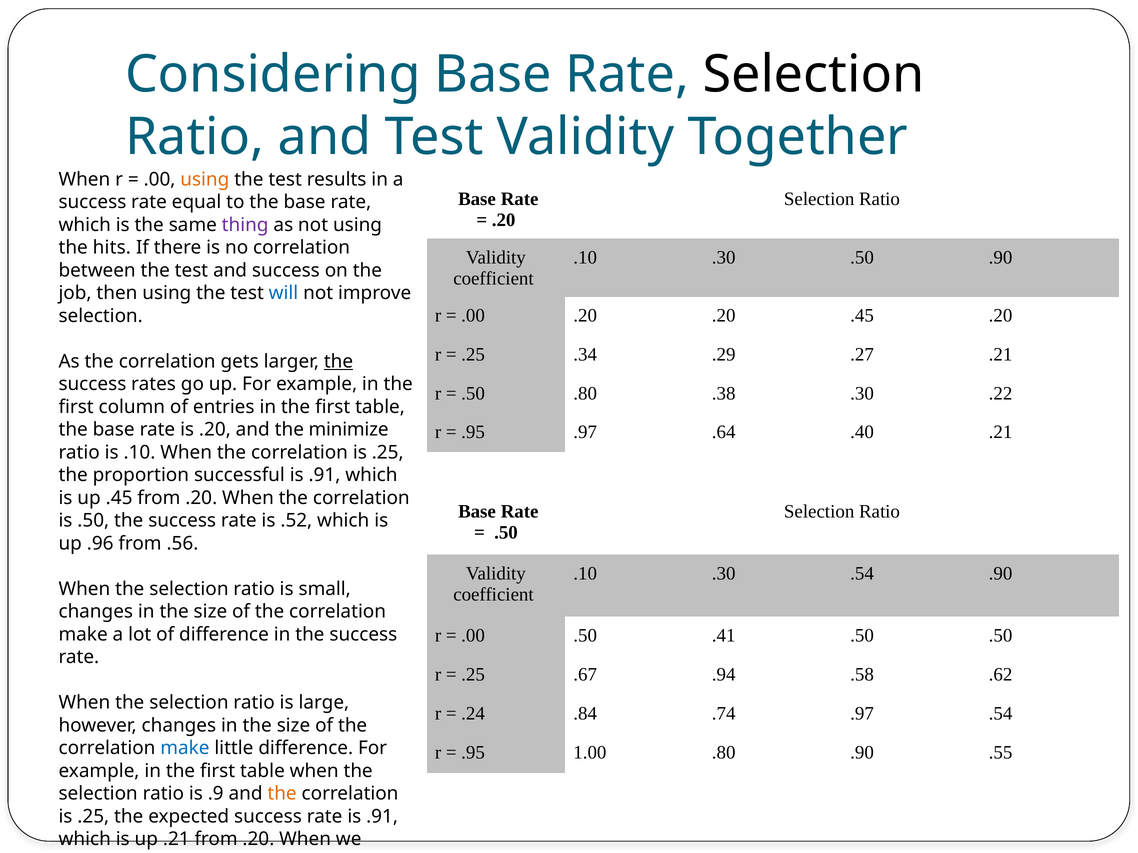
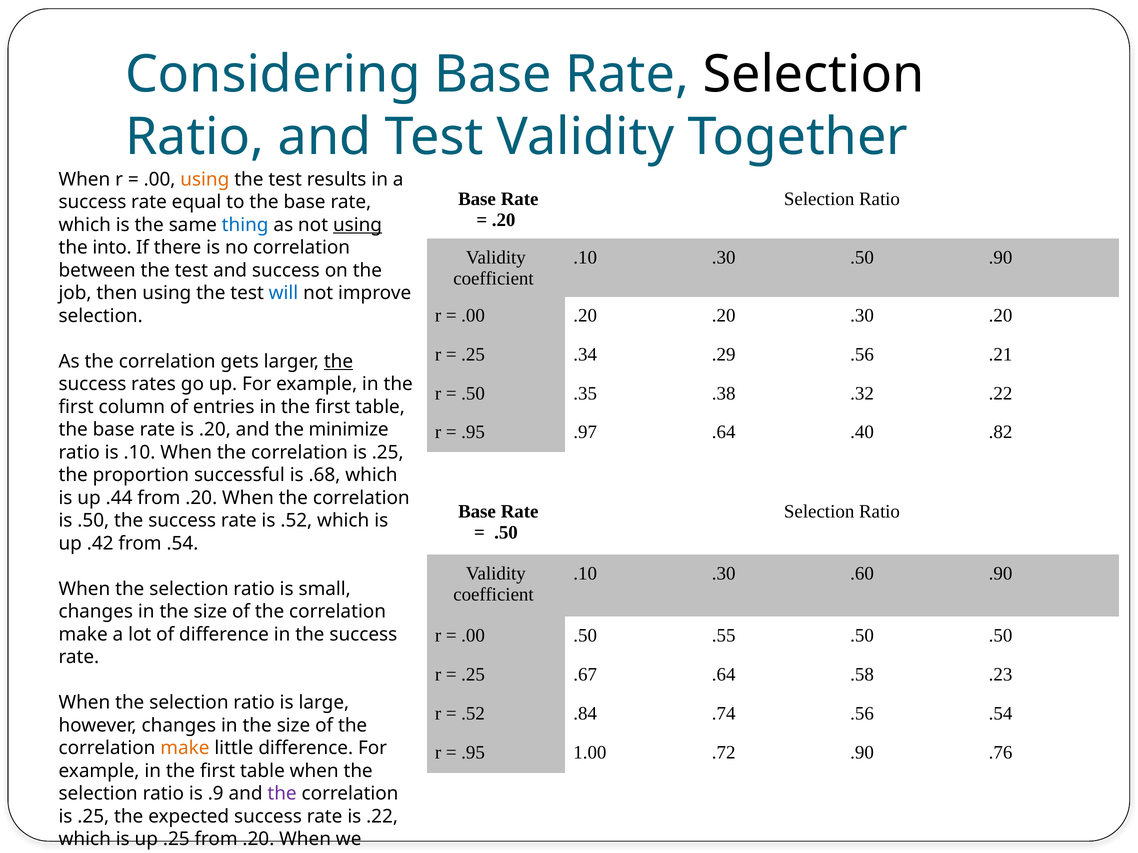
thing colour: purple -> blue (245, 225)
using underline: none -> present (357, 225)
hits: hits -> into (112, 248)
.20 .45: .45 -> .30 (862, 316)
.29 .27: .27 -> .56 (862, 355)
.50 .80: .80 -> .35 (585, 394)
.38 .30: .30 -> .32 (862, 394)
.40 .21: .21 -> .82 (1001, 432)
successful is .91: .91 -> .68 (324, 475)
up .45: .45 -> .44 (119, 498)
.96: .96 -> .42 (100, 544)
from .56: .56 -> .54 (182, 544)
.30 .54: .54 -> .60 (862, 574)
.41: .41 -> .55 (724, 636)
.67 .94: .94 -> .64 (724, 675)
.62: .62 -> .23 (1001, 675)
.24: .24 -> .52 (473, 714)
.74 .97: .97 -> .56 (862, 714)
make colour: blue -> orange (185, 748)
1.00 .80: .80 -> .72 (724, 753)
.55: .55 -> .76 (1001, 753)
the colour: orange -> purple (282, 794)
rate is .91: .91 -> .22 (382, 817)
up .21: .21 -> .25 (176, 839)
